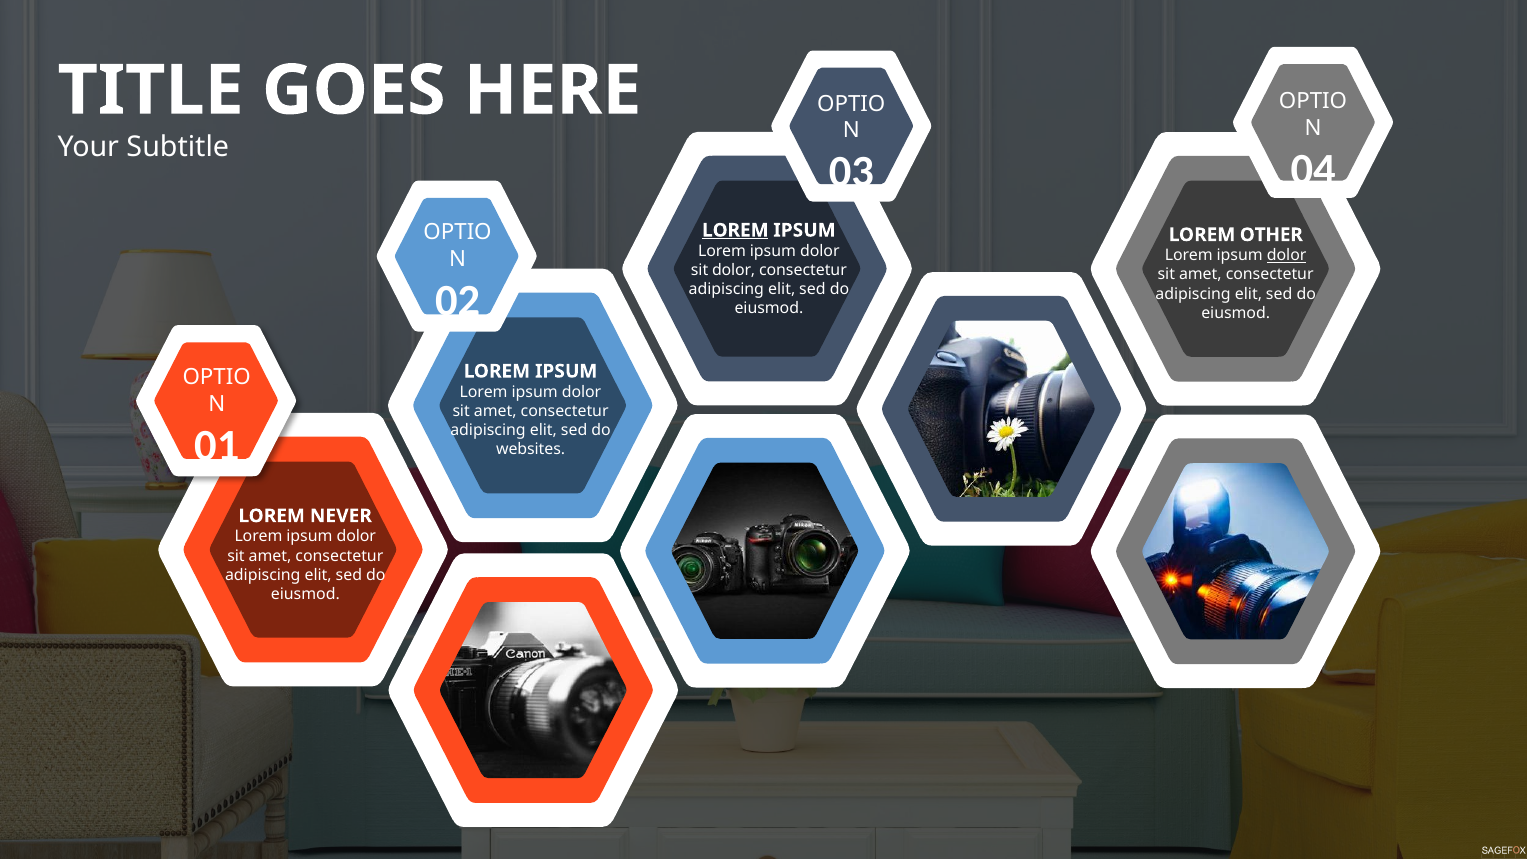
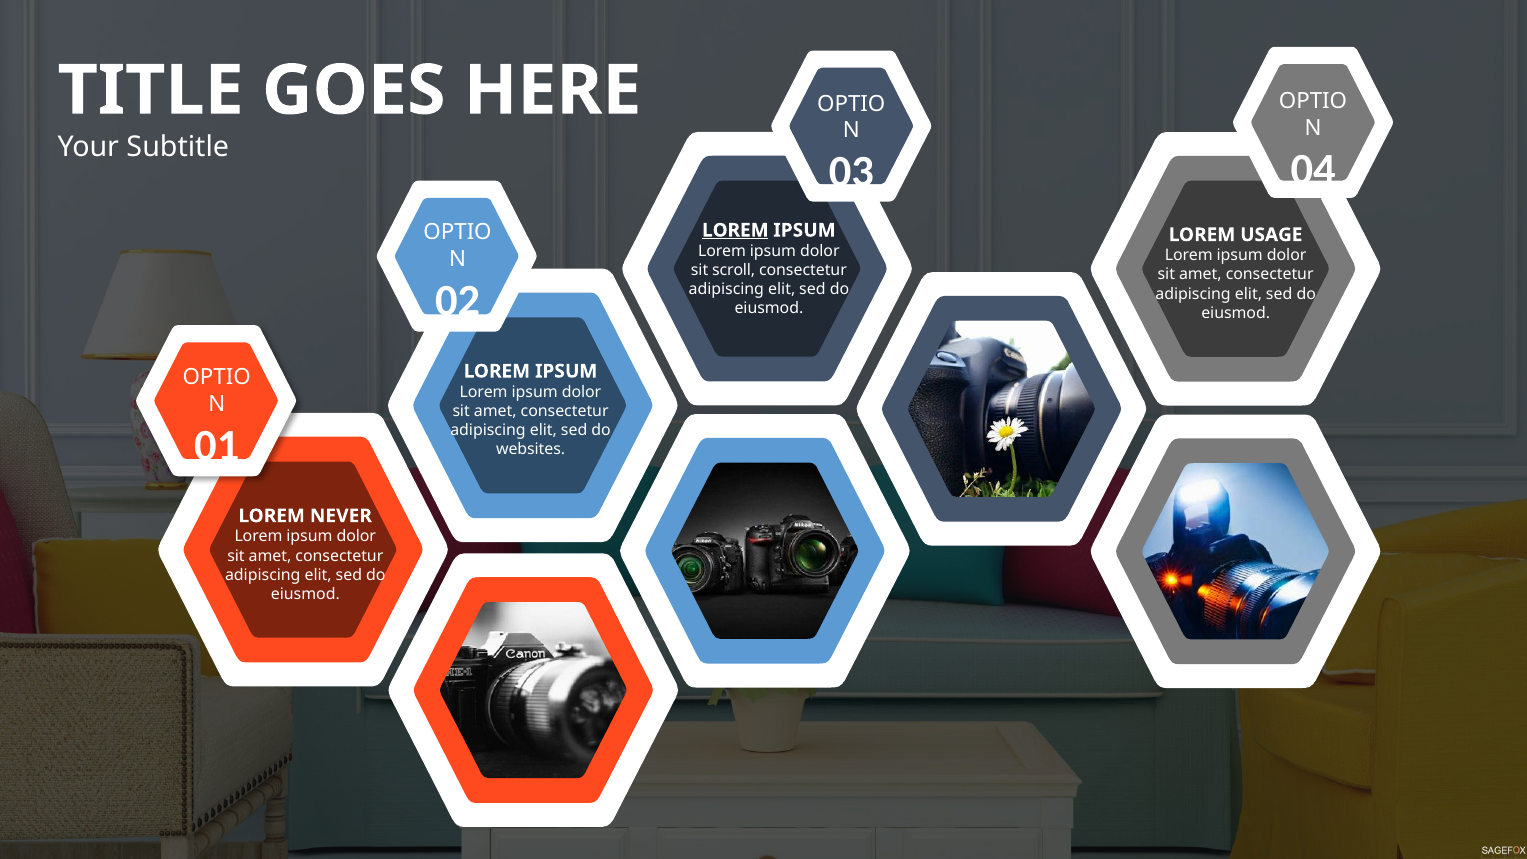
OTHER: OTHER -> USAGE (1271, 235)
dolor underline: present -> none (1287, 256)
sit dolor: dolor -> scroll (734, 270)
